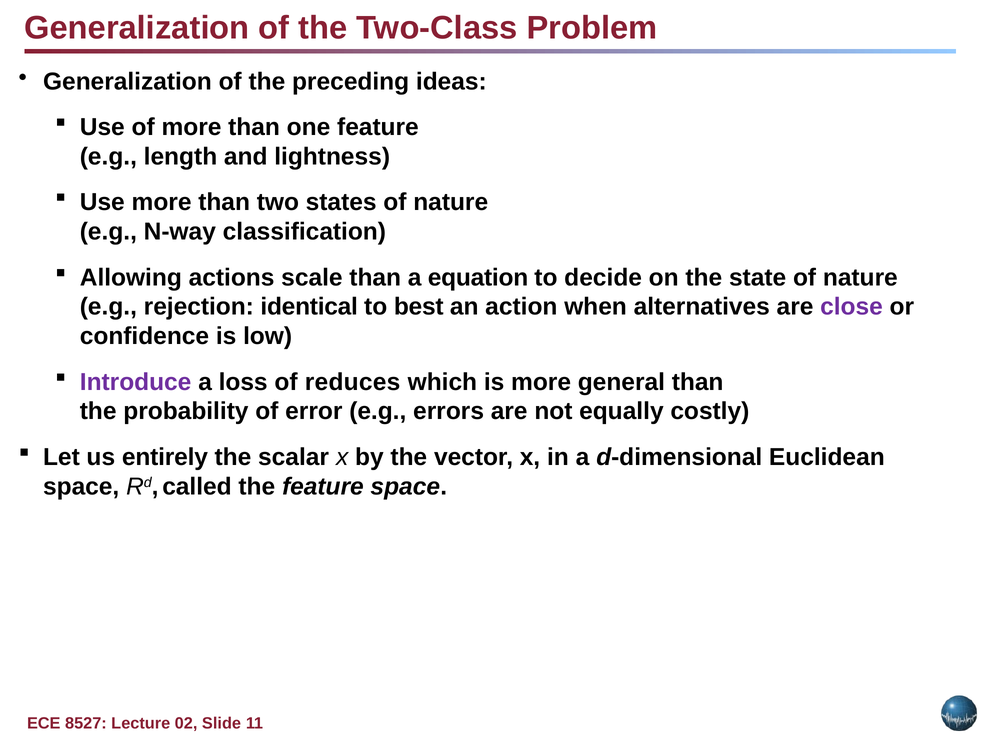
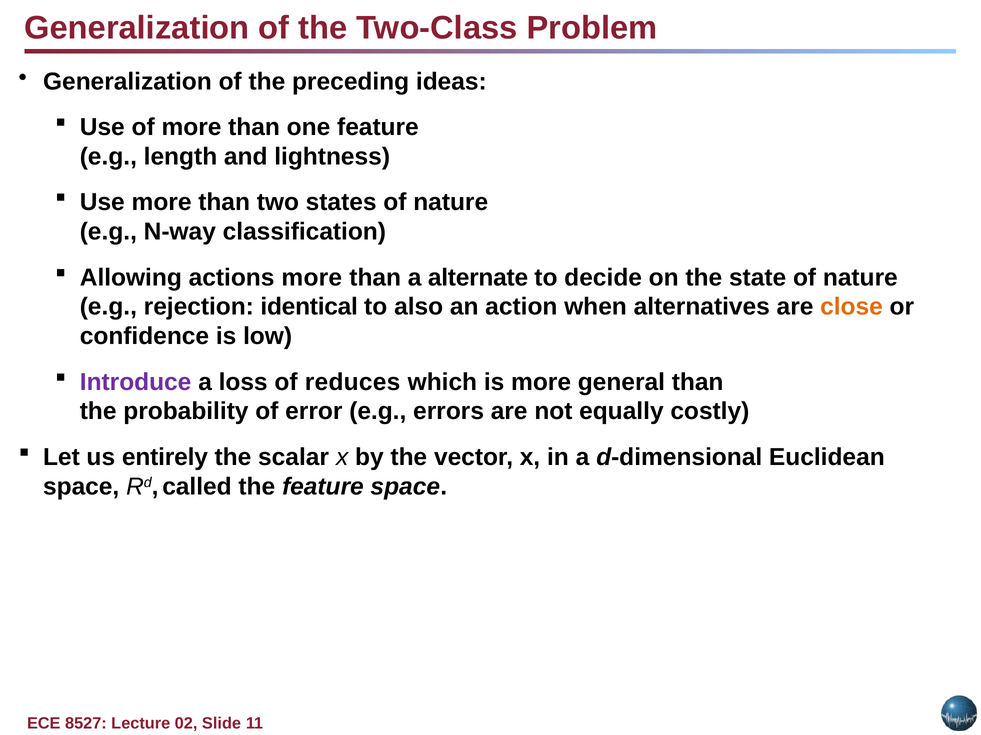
actions scale: scale -> more (312, 278)
equation: equation -> alternate (478, 278)
best: best -> also (419, 307)
close colour: purple -> orange (852, 307)
